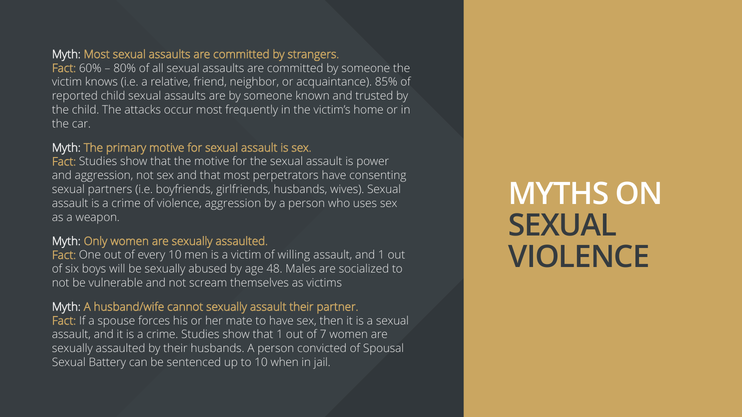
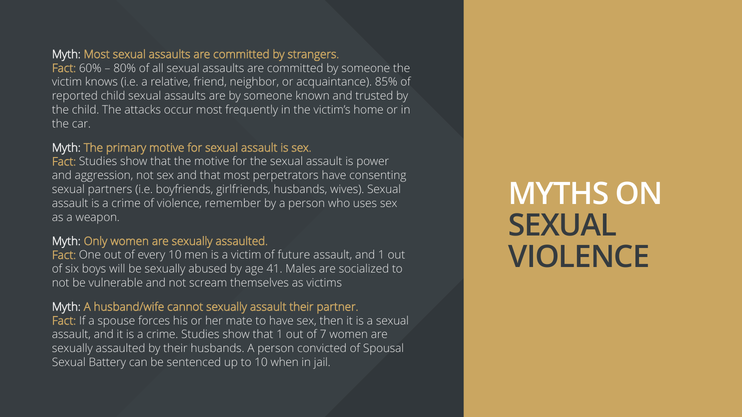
violence aggression: aggression -> remember (233, 204)
willing: willing -> future (294, 255)
48: 48 -> 41 (274, 269)
